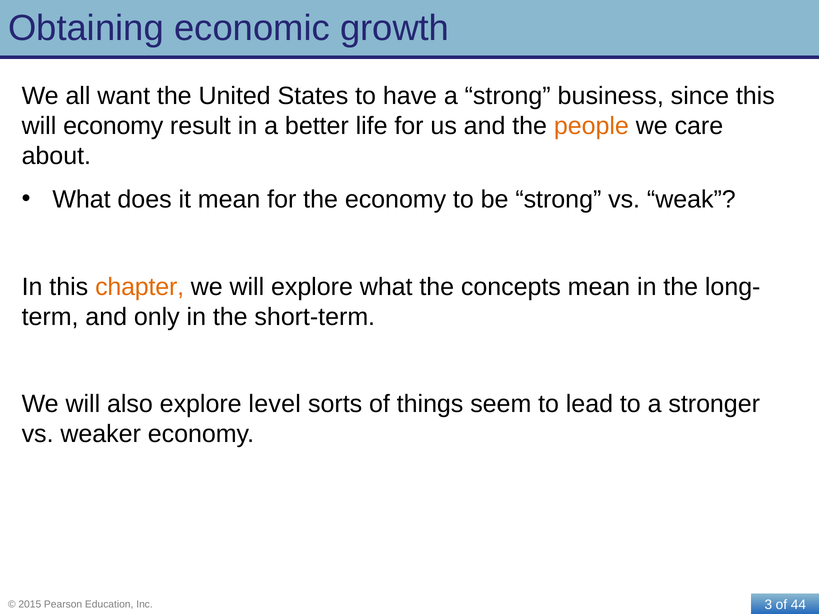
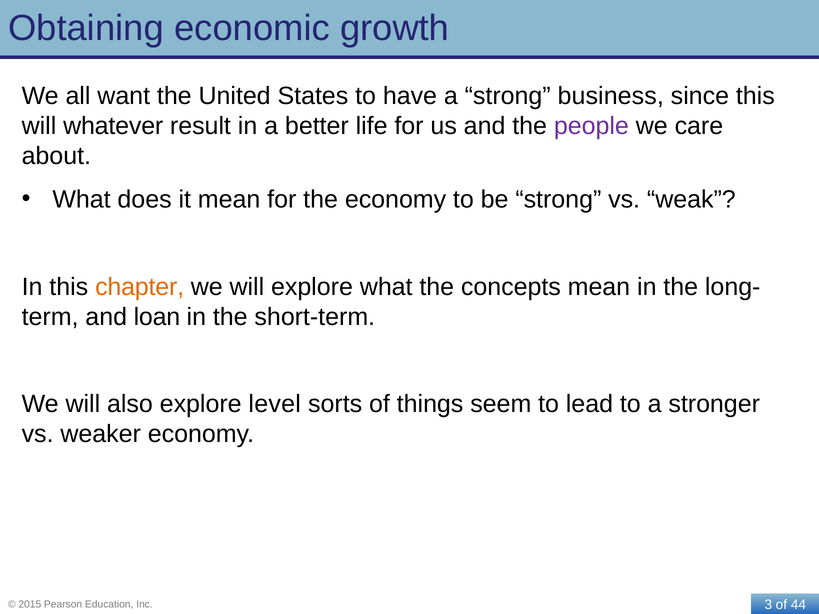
will economy: economy -> whatever (113, 126)
people colour: orange -> purple (591, 126)
only: only -> loan (157, 317)
